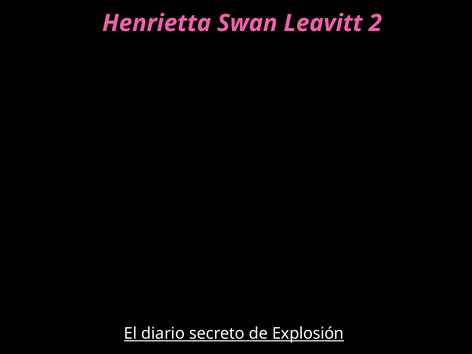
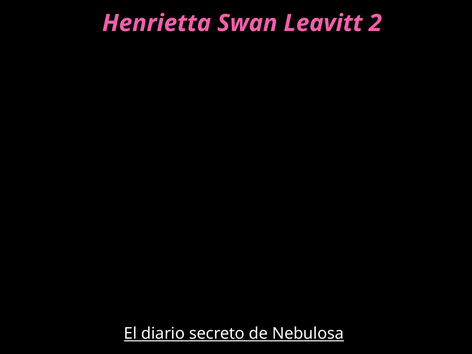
Explosión: Explosión -> Nebulosa (308, 334)
